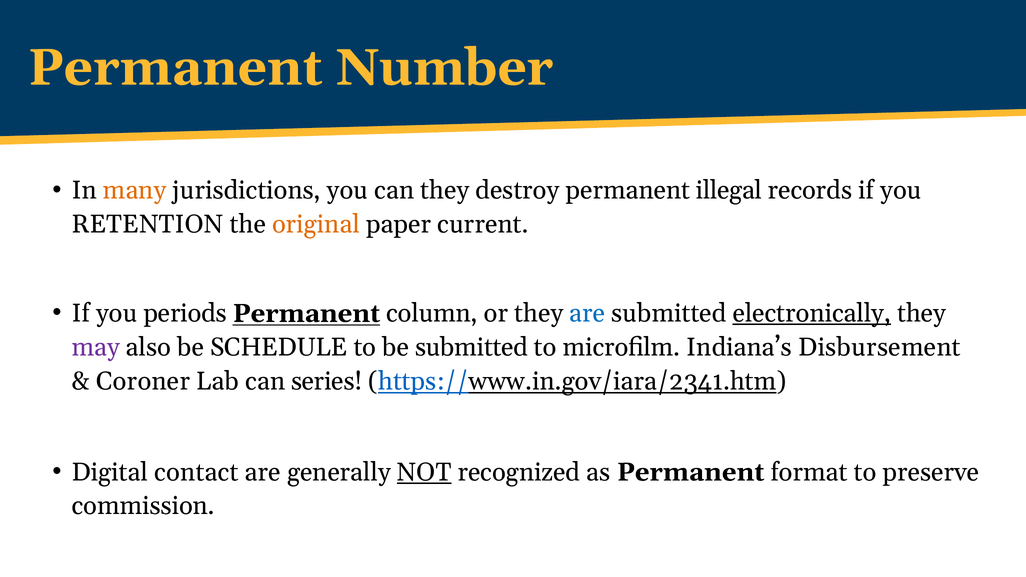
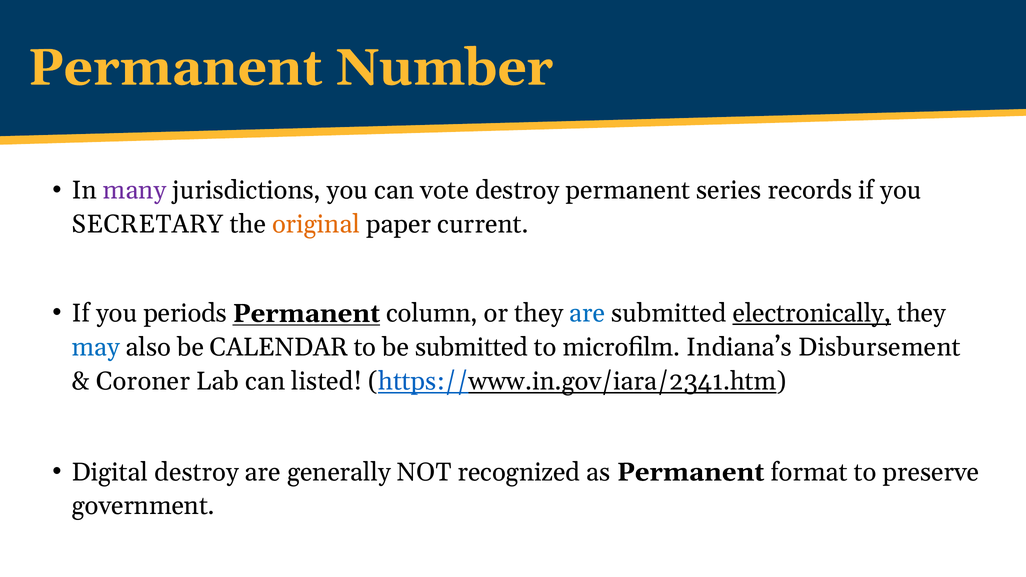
many colour: orange -> purple (135, 191)
can they: they -> vote (445, 191)
illegal: illegal -> series (729, 191)
RETENTION: RETENTION -> SECRETARY (148, 224)
may colour: purple -> blue (96, 347)
SCHEDULE: SCHEDULE -> CALENDAR (279, 347)
series: series -> listed (327, 381)
Digital contact: contact -> destroy (197, 472)
NOT underline: present -> none (424, 472)
commission: commission -> government (143, 506)
